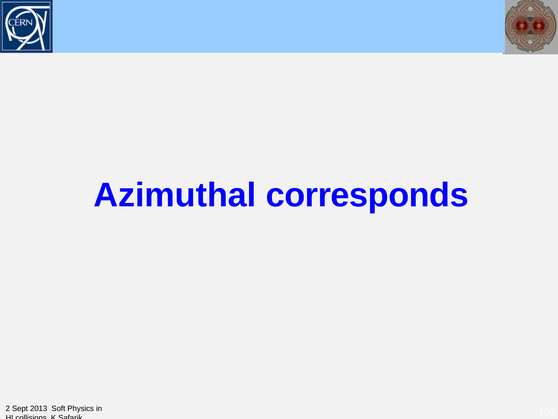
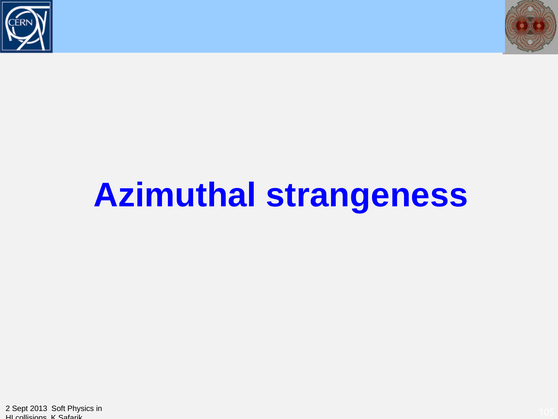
corresponds: corresponds -> strangeness (367, 195)
